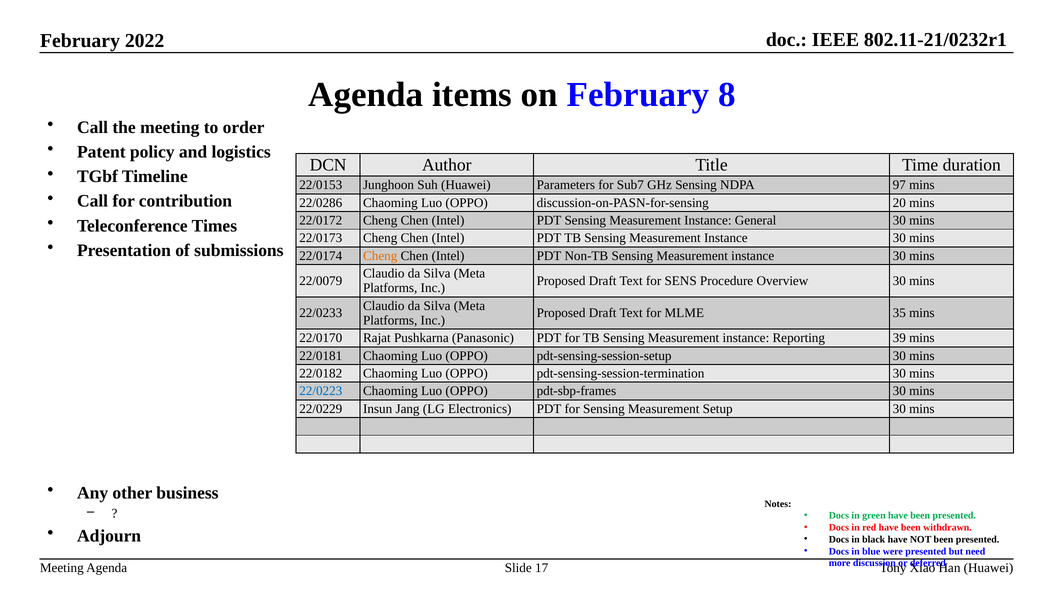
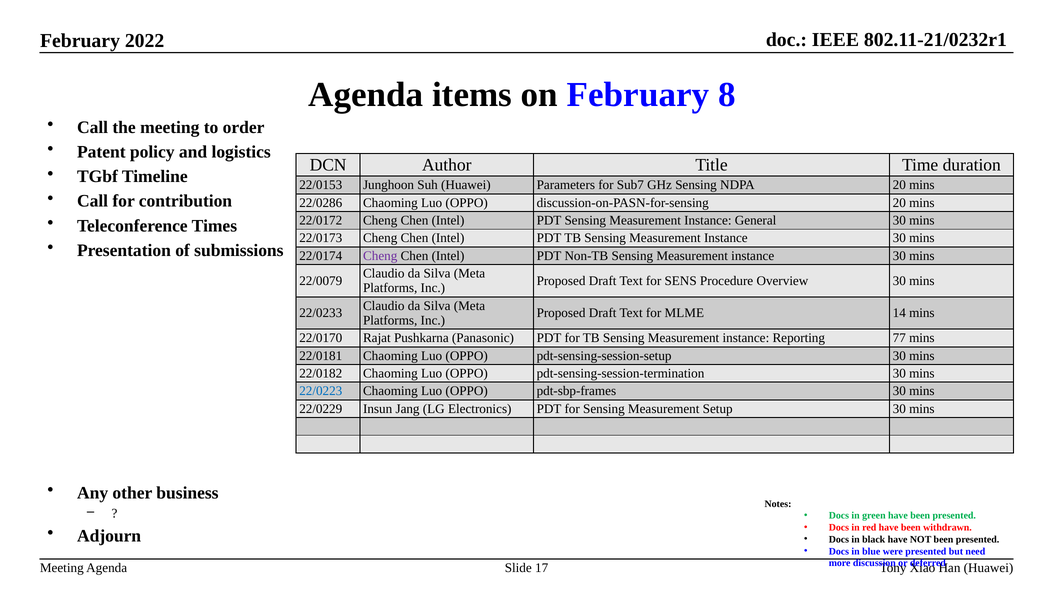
NDPA 97: 97 -> 20 (899, 185)
Cheng colour: orange -> purple (380, 256)
35: 35 -> 14 (899, 313)
39: 39 -> 77 (899, 338)
